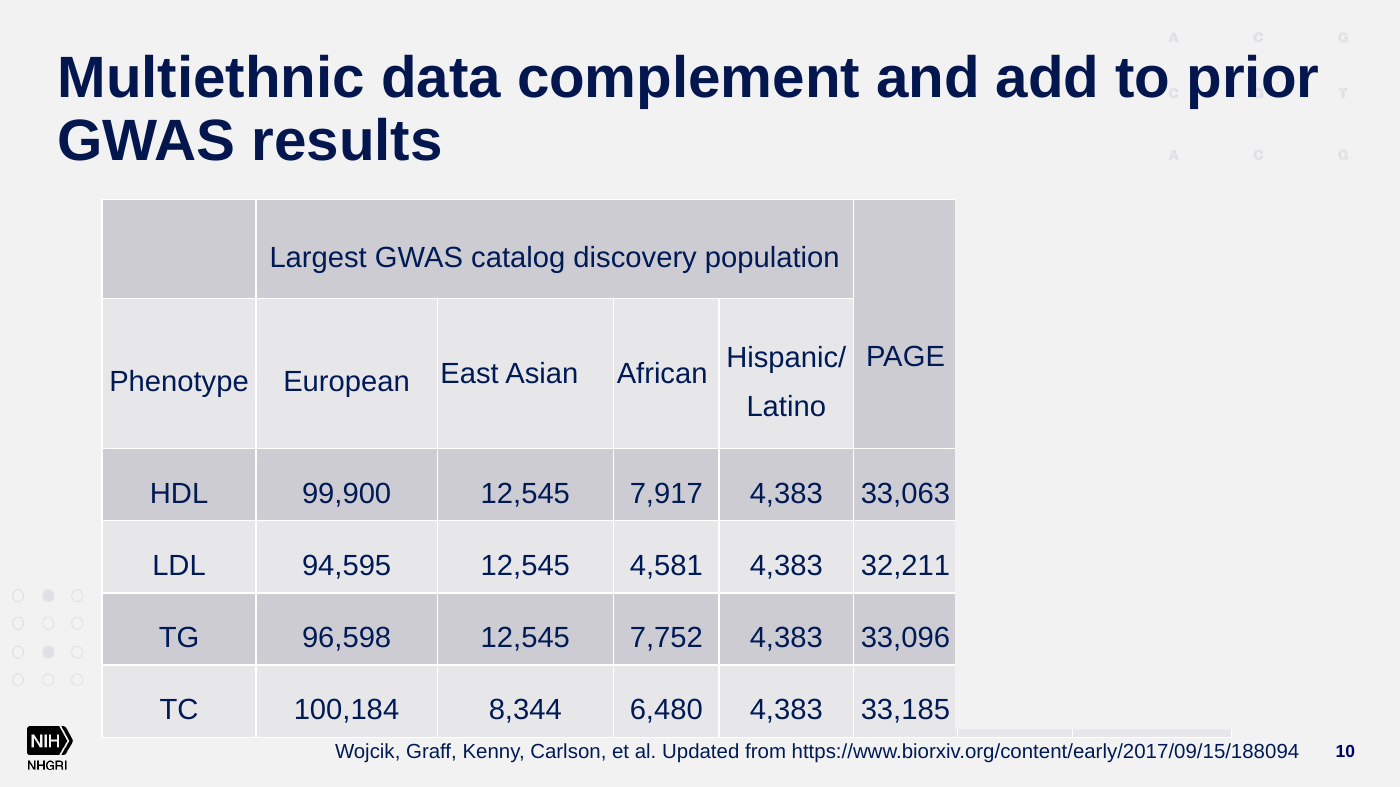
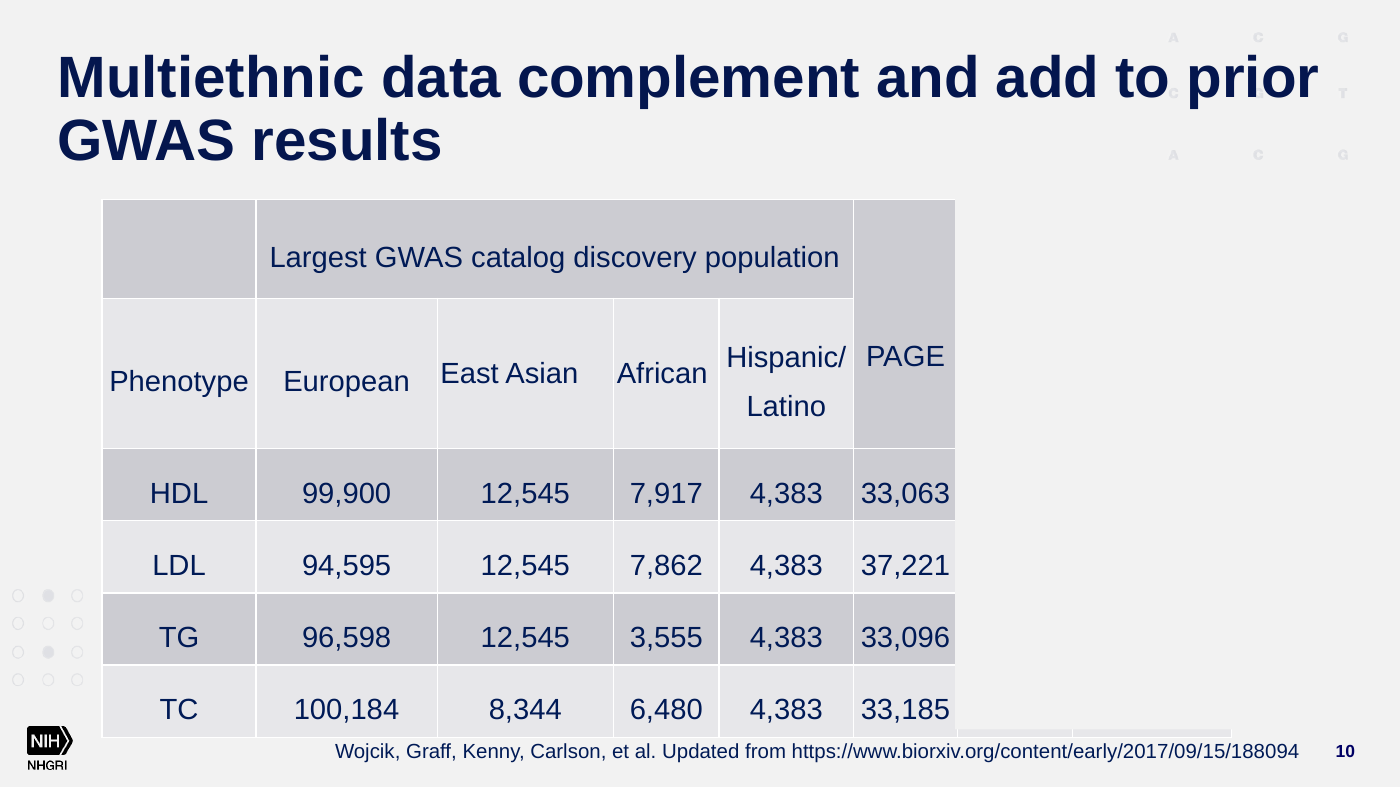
4,581: 4,581 -> 7,862 (666, 566)
32,211: 32,211 -> 37,221 (905, 566)
7,752: 7,752 -> 3,555 (666, 638)
